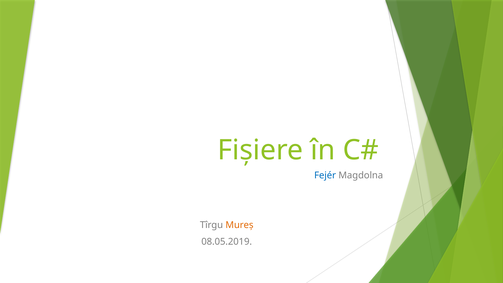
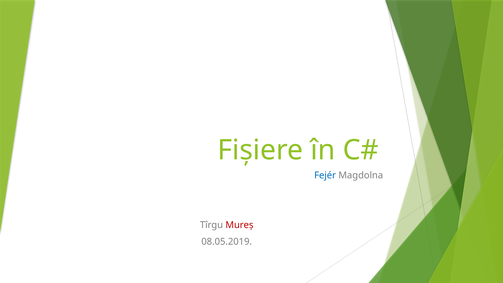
Mureș colour: orange -> red (239, 225)
